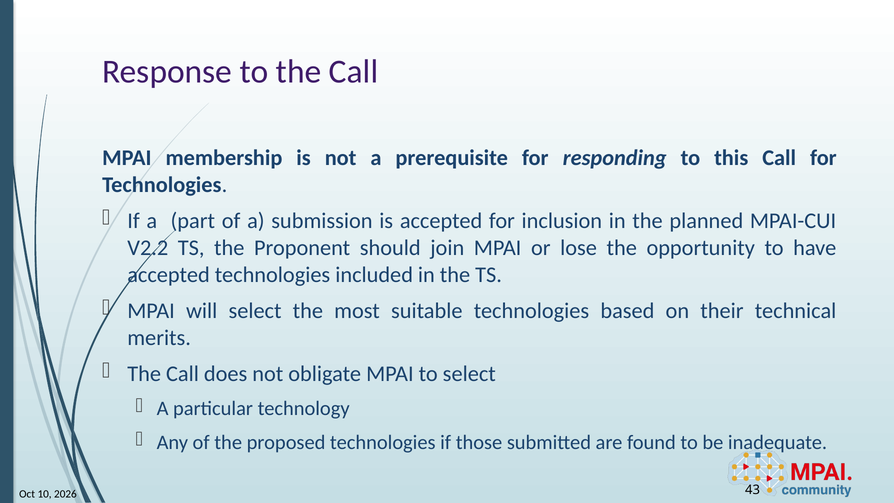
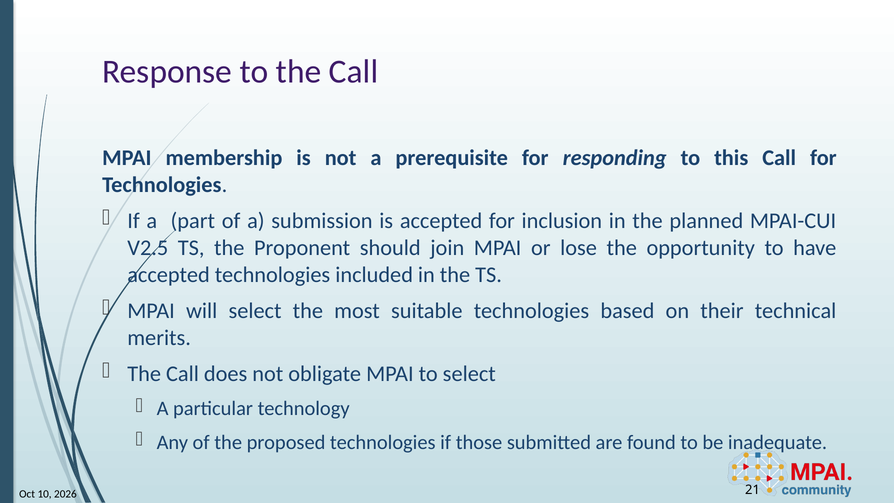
V2.2: V2.2 -> V2.5 (148, 248)
43: 43 -> 21 (753, 490)
